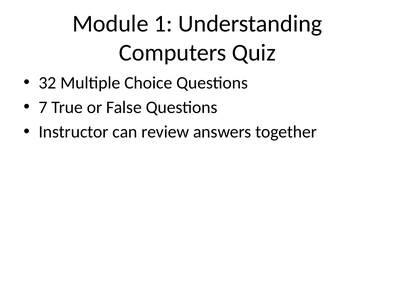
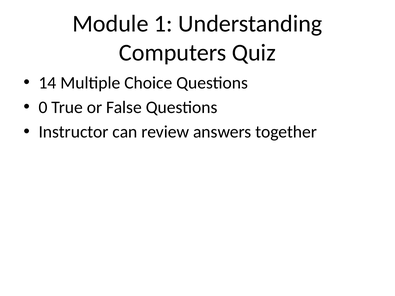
32: 32 -> 14 (47, 83)
7: 7 -> 0 (43, 107)
